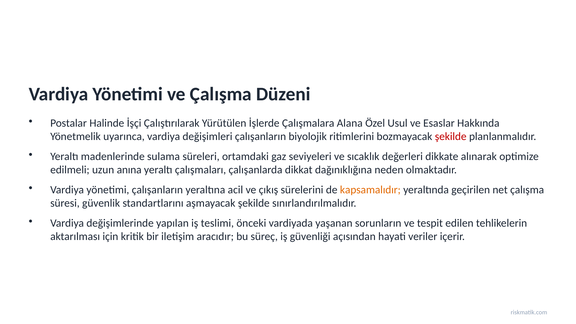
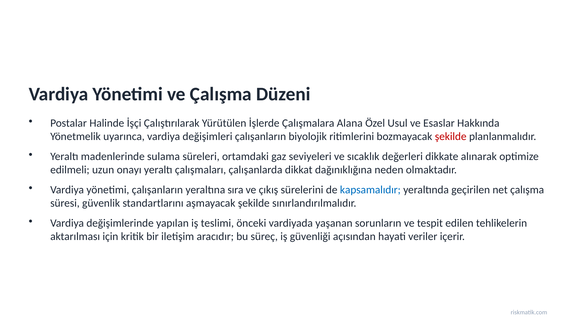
anına: anına -> onayı (129, 170)
acil: acil -> sıra (235, 190)
kapsamalıdır colour: orange -> blue (370, 190)
